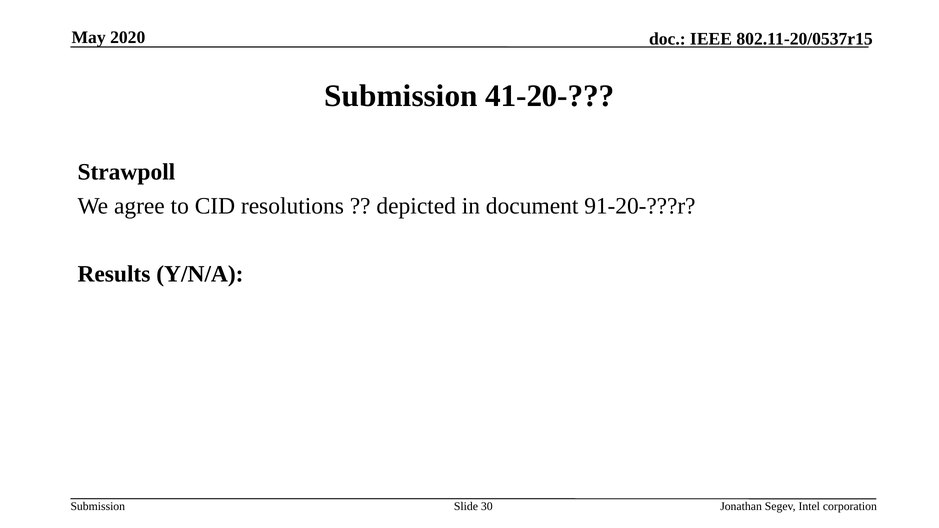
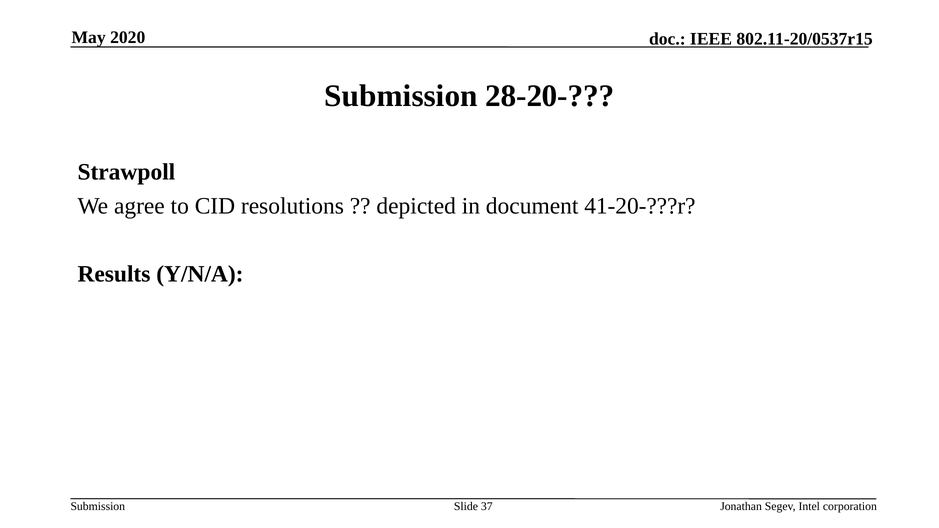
41-20-: 41-20- -> 28-20- (550, 96)
91-20-???r: 91-20-???r -> 41-20-???r (640, 206)
30: 30 -> 37 (487, 507)
